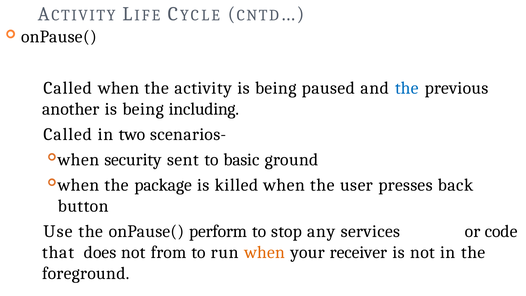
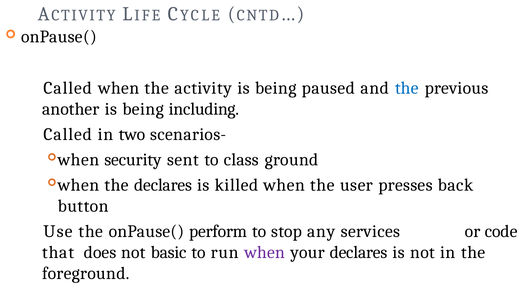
basic: basic -> class (241, 160)
the package: package -> declares (163, 185)
not from: from -> basic (169, 252)
when colour: orange -> purple (265, 252)
your receiver: receiver -> declares (359, 252)
